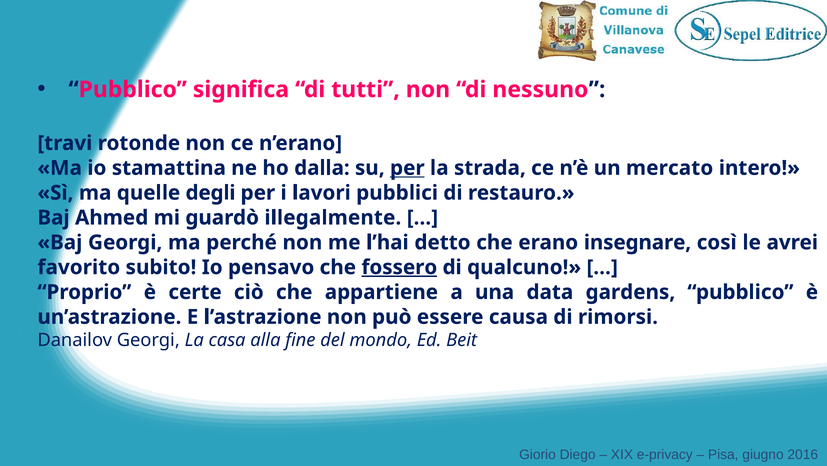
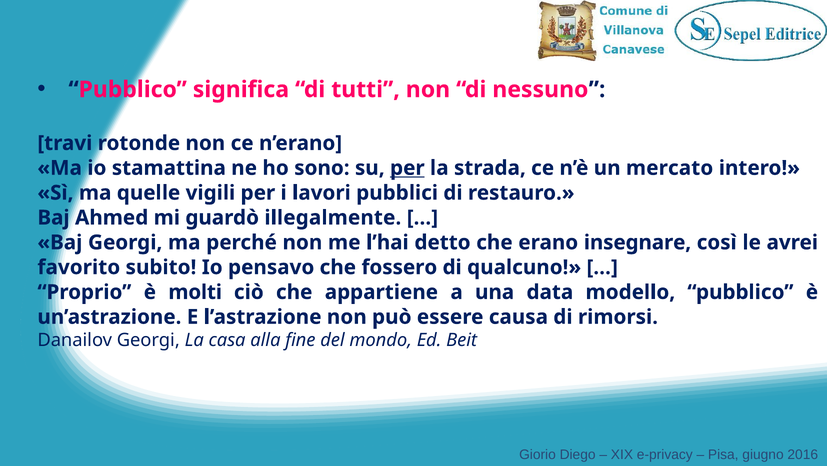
dalla: dalla -> sono (322, 168)
degli: degli -> vigili (210, 193)
fossero underline: present -> none (399, 267)
certe: certe -> molti (195, 292)
gardens: gardens -> modello (630, 292)
